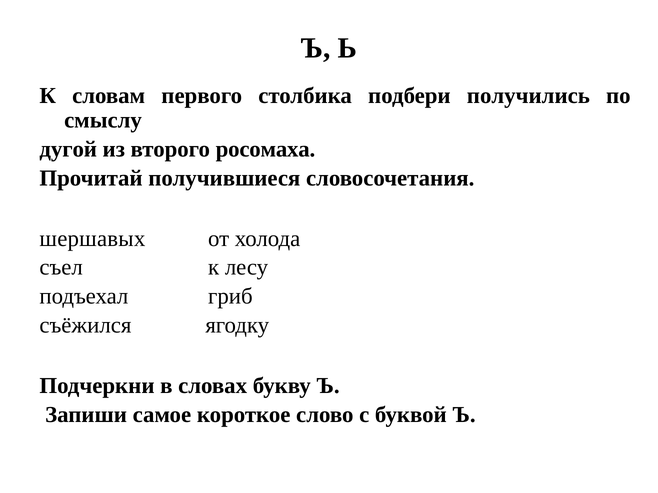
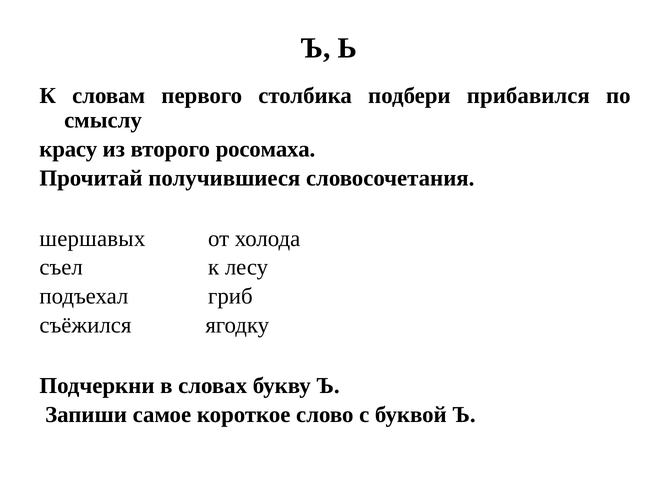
получились: получились -> прибавился (528, 96)
дугой: дугой -> красу (68, 149)
